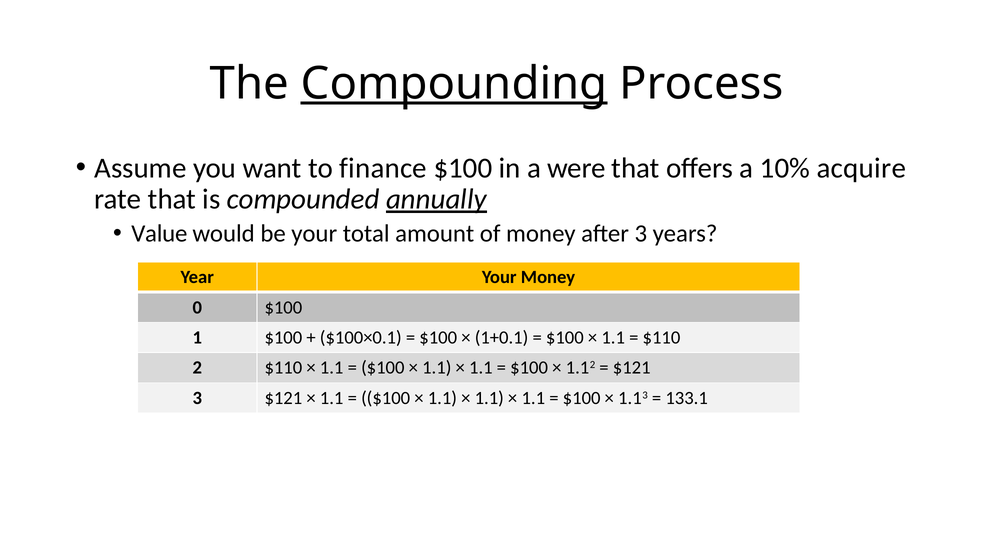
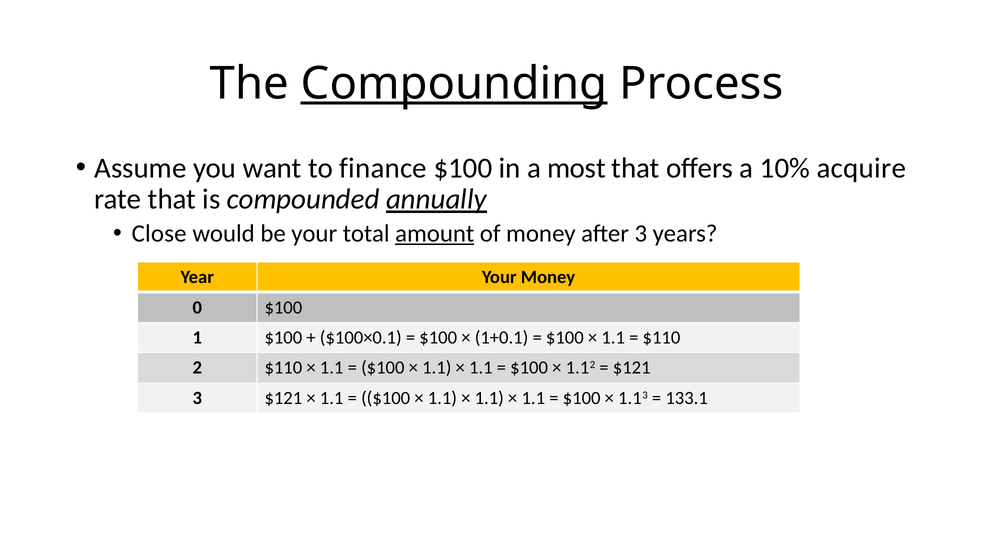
were: were -> most (576, 168)
Value: Value -> Close (159, 234)
amount underline: none -> present (435, 234)
